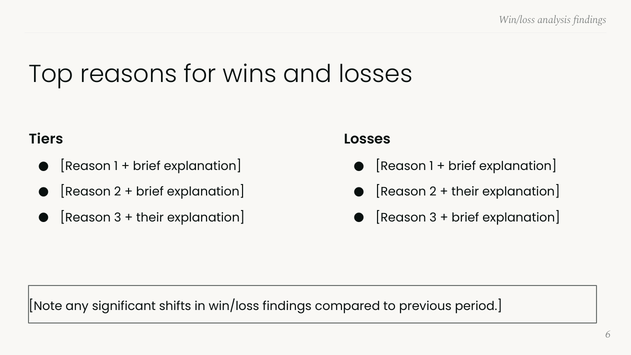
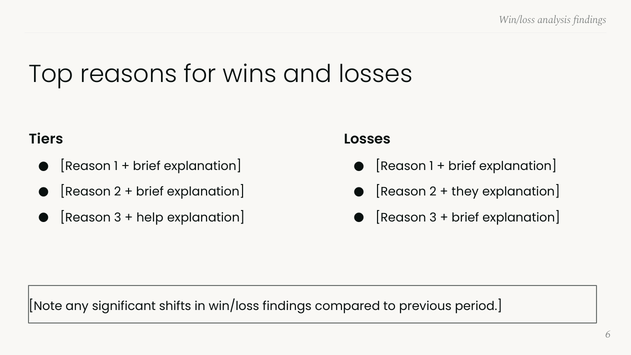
their: their -> they (465, 192)
their: their -> help (150, 218)
